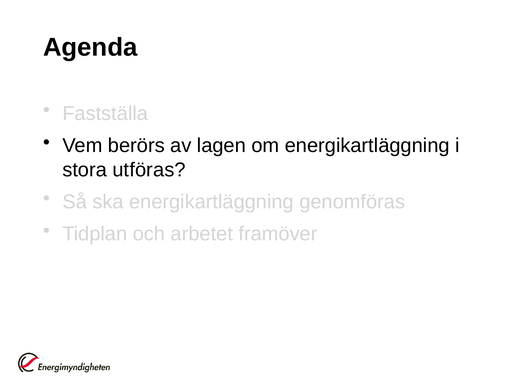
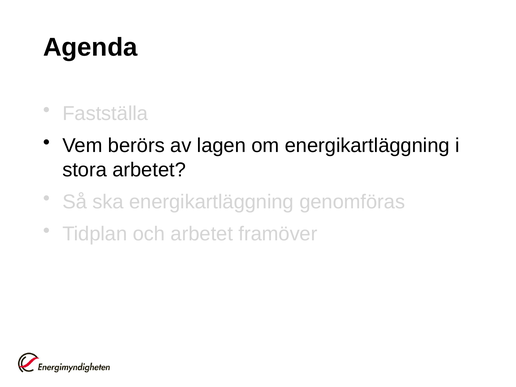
stora utföras: utföras -> arbetet (149, 170)
